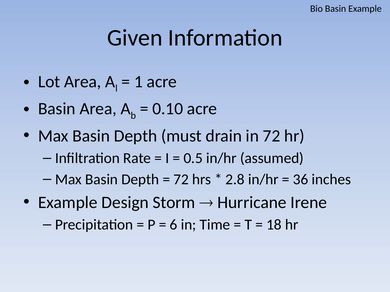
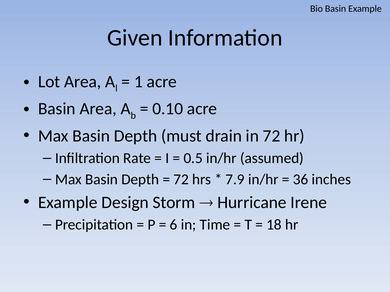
2.8: 2.8 -> 7.9 (235, 180)
